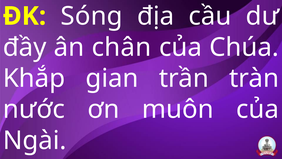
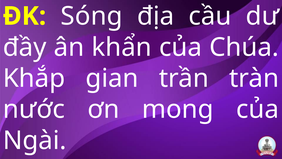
chân: chân -> khẩn (122, 47)
muôn: muôn -> mong (178, 109)
